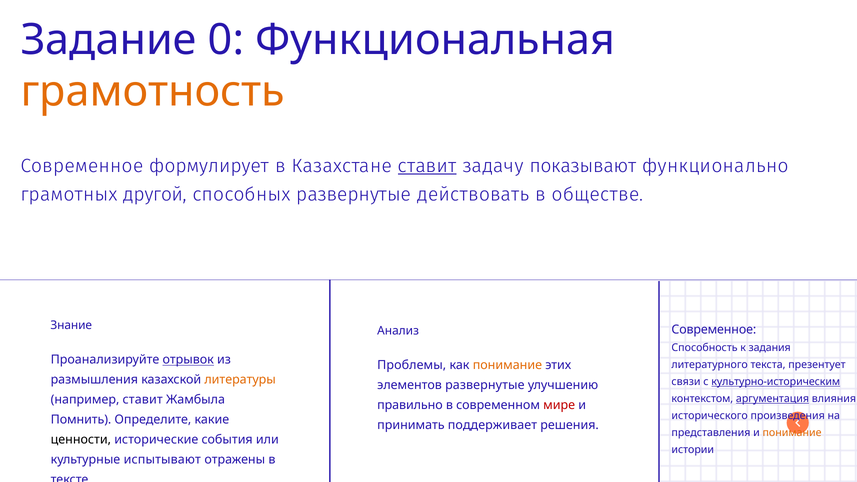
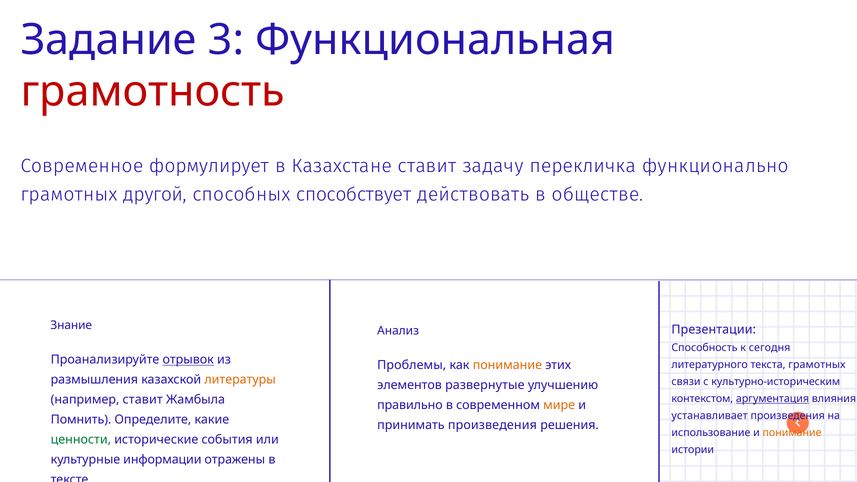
0: 0 -> 3 (226, 40)
грамотность colour: orange -> red (153, 92)
ставит underline: present -> none (427, 166)
показывают: показывают -> перекличка (583, 166)
способных развернутые: развернутые -> способствует (354, 195)
Современное: Современное -> Презентации (714, 330)
задания: задания -> сегодня (770, 348)
текста презентует: презентует -> грамотных (817, 365)
культурно-историческим underline: present -> none (776, 382)
мире colour: red -> orange (559, 405)
исторического: исторического -> устанавливает (710, 416)
принимать поддерживает: поддерживает -> произведения (492, 425)
представления: представления -> использование (711, 433)
ценности colour: black -> green (81, 440)
испытывают: испытывают -> информации (162, 460)
